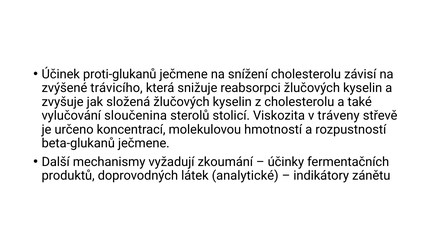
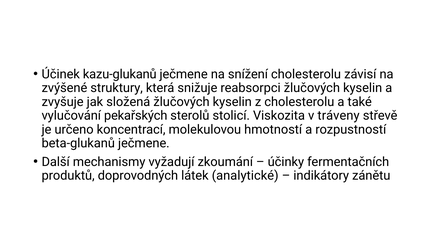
proti-glukanů: proti-glukanů -> kazu-glukanů (120, 74)
trávicího: trávicího -> struktury (117, 88)
sloučenina: sloučenina -> pekařských (136, 115)
